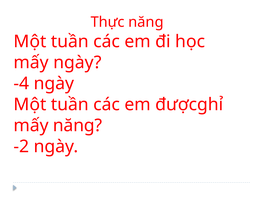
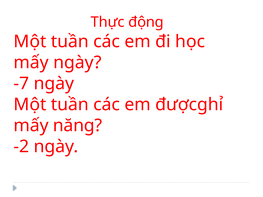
Thực năng: năng -> động (146, 22)
-4: -4 -> -7 (21, 84)
